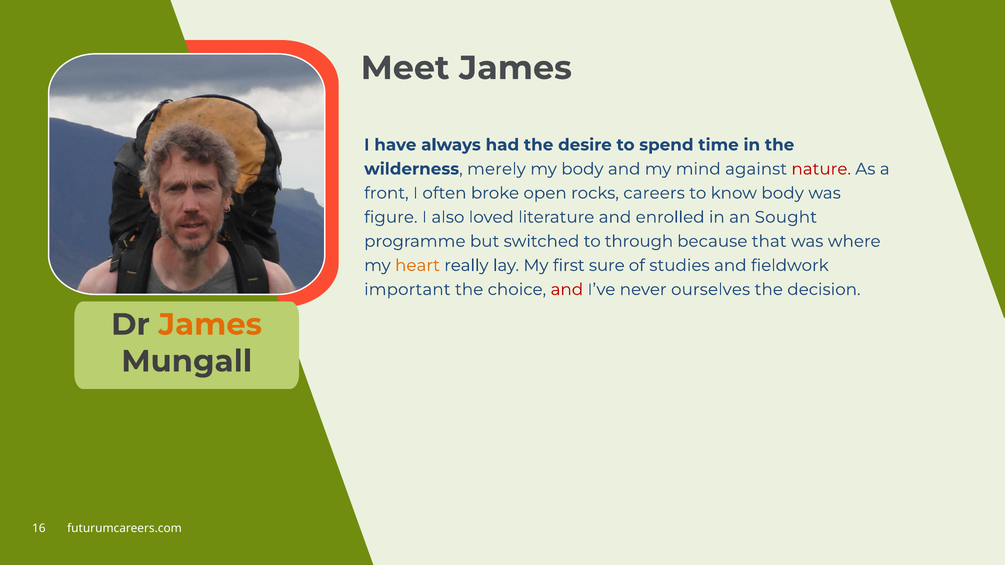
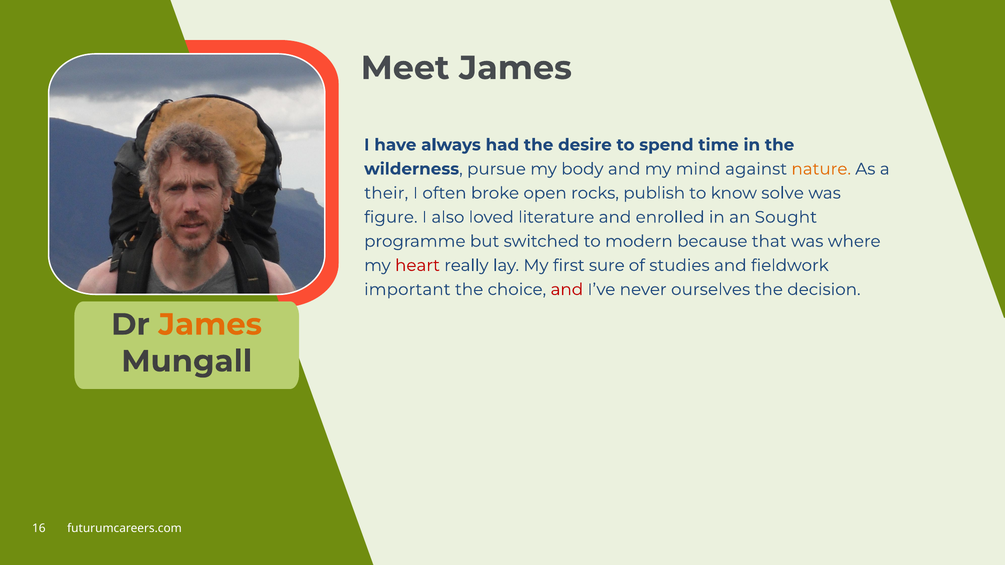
merely: merely -> pursue (496, 169)
nature colour: red -> orange (821, 169)
front: front -> their (386, 193)
careers: careers -> publish (654, 193)
know body: body -> solve (783, 193)
through: through -> modern (639, 241)
heart colour: orange -> red (417, 266)
